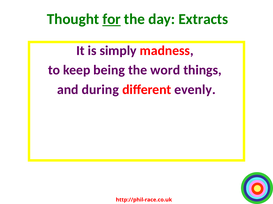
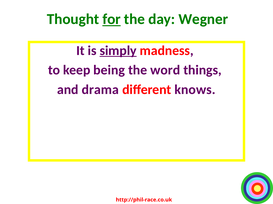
Extracts: Extracts -> Wegner (203, 19)
simply underline: none -> present (118, 51)
during: during -> drama (100, 90)
evenly: evenly -> knows (195, 90)
